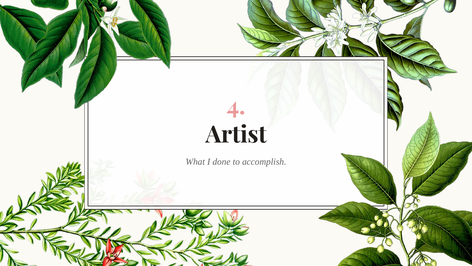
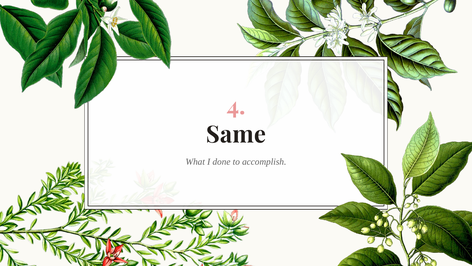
Artist: Artist -> Same (236, 135)
